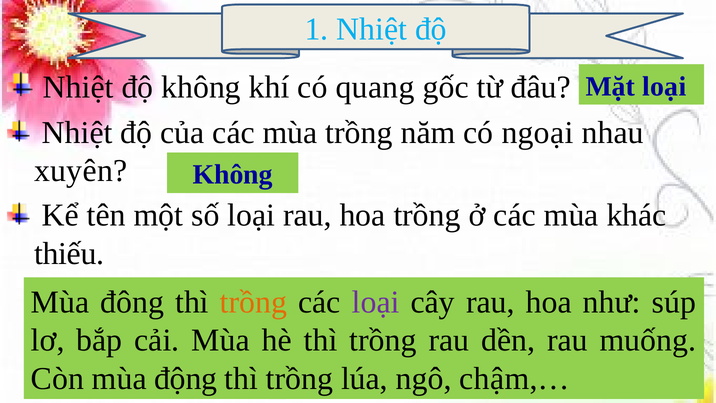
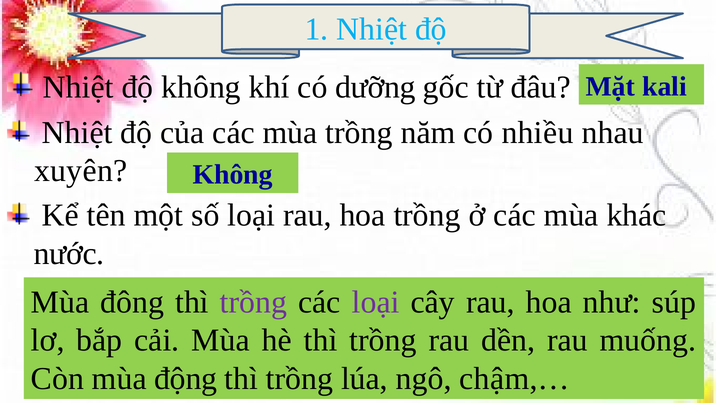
quang: quang -> dưỡng (375, 87)
Mặt loại: loại -> kali (664, 86)
ngoại: ngoại -> nhiều (537, 132)
thiếu: thiếu -> nước (69, 253)
trồng colour: orange -> purple (254, 302)
